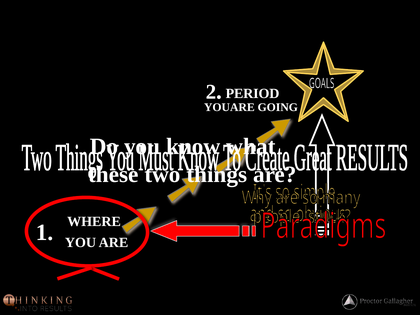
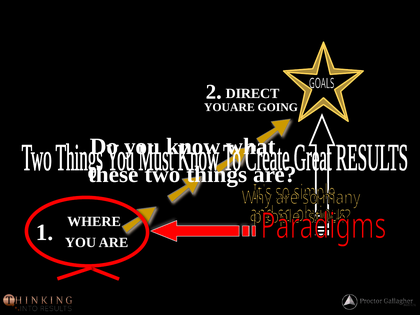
PERIOD: PERIOD -> DIRECT (252, 94)
